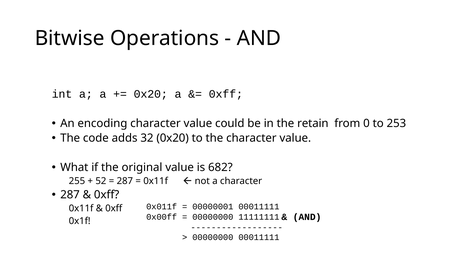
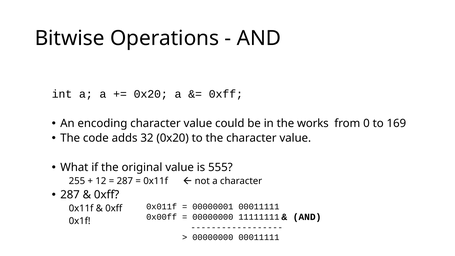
retain: retain -> works (313, 123)
253: 253 -> 169 (396, 123)
682: 682 -> 555 (220, 167)
52: 52 -> 12 (101, 181)
